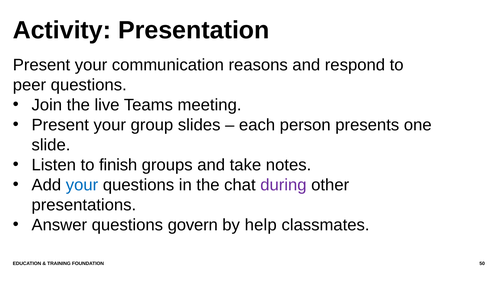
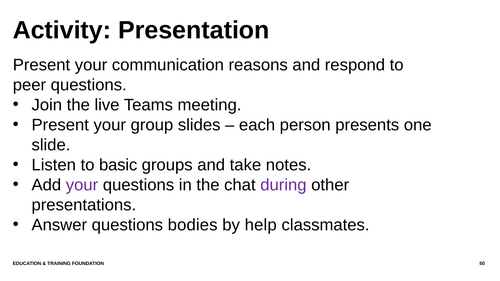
finish: finish -> basic (118, 165)
your colour: blue -> purple (82, 185)
govern: govern -> bodies (193, 225)
